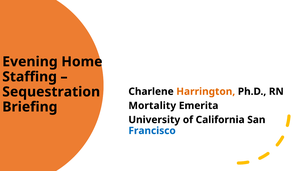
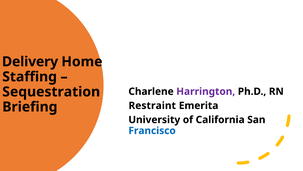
Evening: Evening -> Delivery (30, 61)
Harrington colour: orange -> purple (206, 91)
Mortality: Mortality -> Restraint (152, 105)
